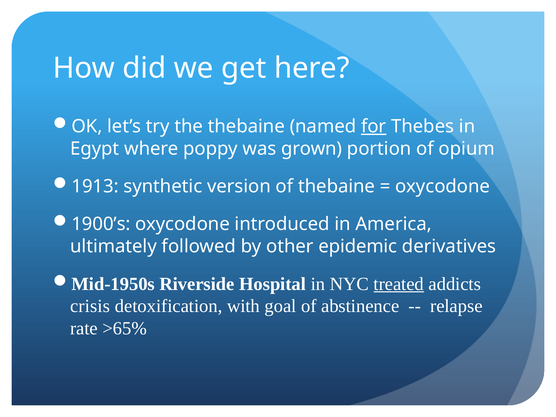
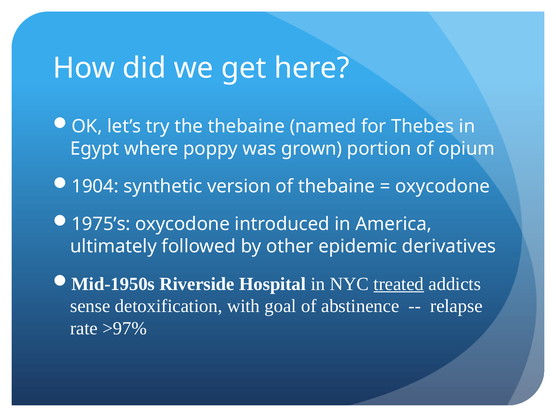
for underline: present -> none (374, 126)
1913: 1913 -> 1904 (95, 186)
1900’s: 1900’s -> 1975’s (101, 224)
crisis: crisis -> sense (90, 306)
>65%: >65% -> >97% (125, 328)
